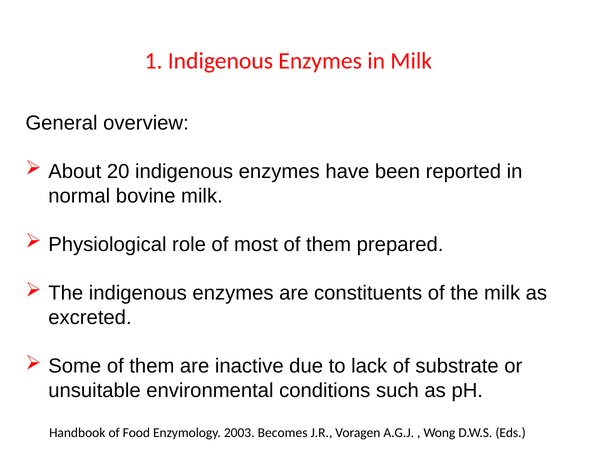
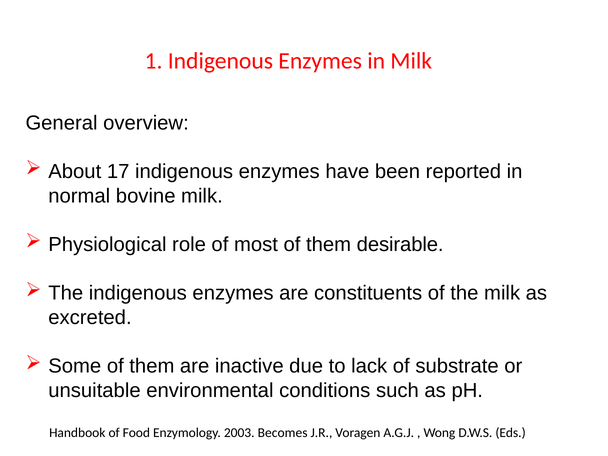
20: 20 -> 17 (118, 172)
prepared: prepared -> desirable (400, 245)
